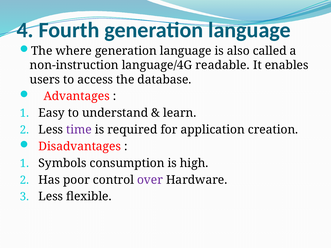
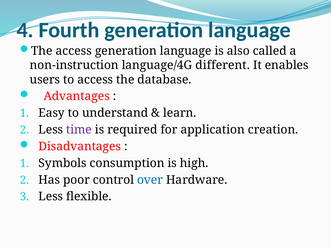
The where: where -> access (74, 51)
readable: readable -> different (223, 65)
over colour: purple -> blue (150, 180)
